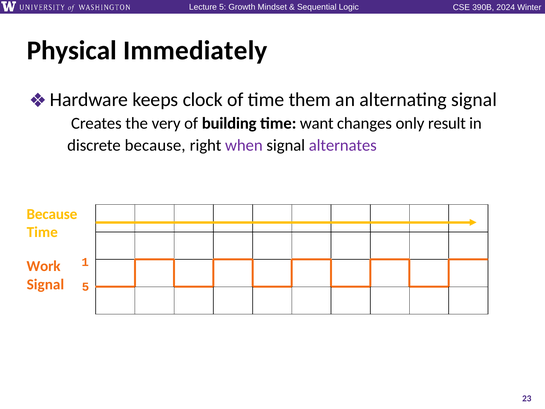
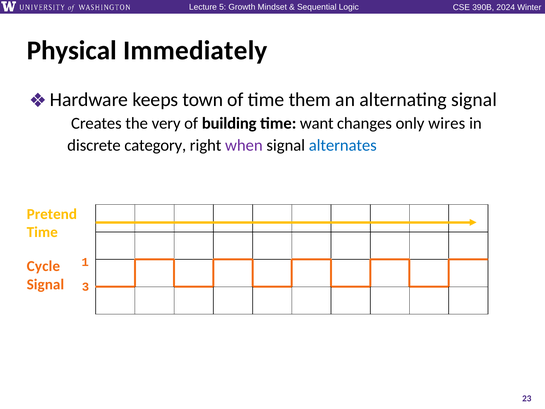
clock: clock -> town (203, 99)
result: result -> wires (447, 123)
discrete because: because -> category (155, 145)
alternates colour: purple -> blue (343, 145)
Because: Because -> Pretend (52, 214)
Work: Work -> Cycle (43, 266)
Signal 5: 5 -> 3 (86, 287)
